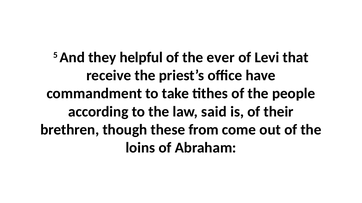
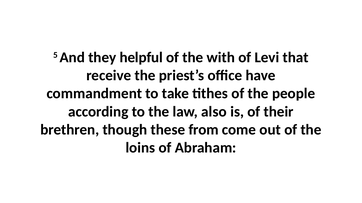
ever: ever -> with (221, 58)
said: said -> also (214, 112)
